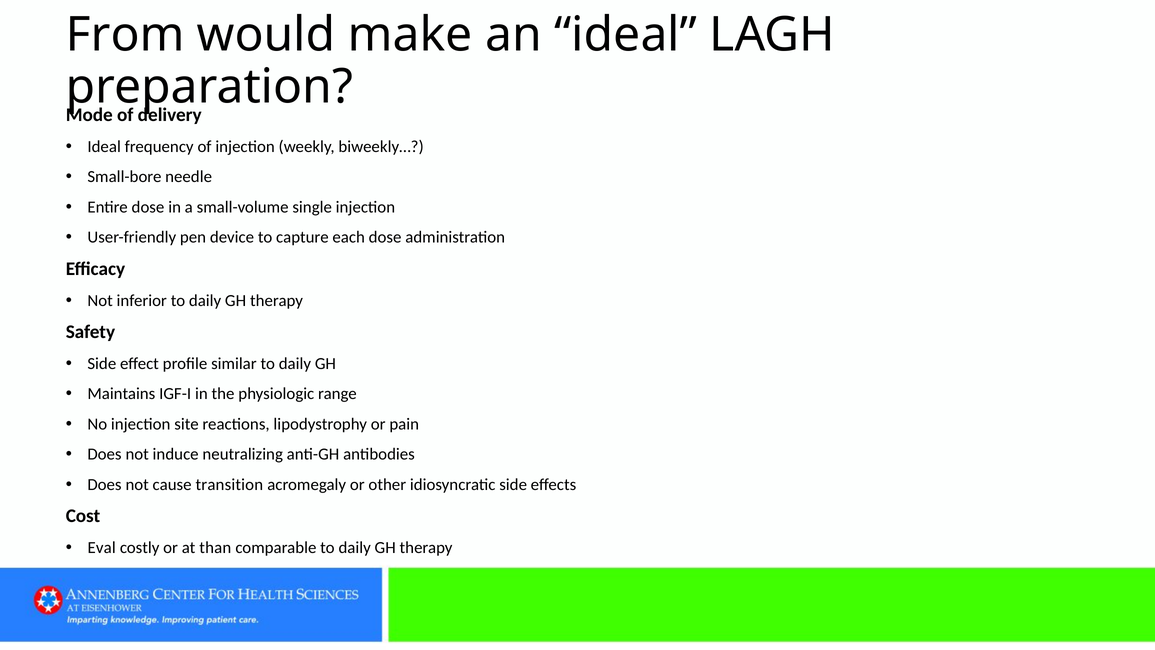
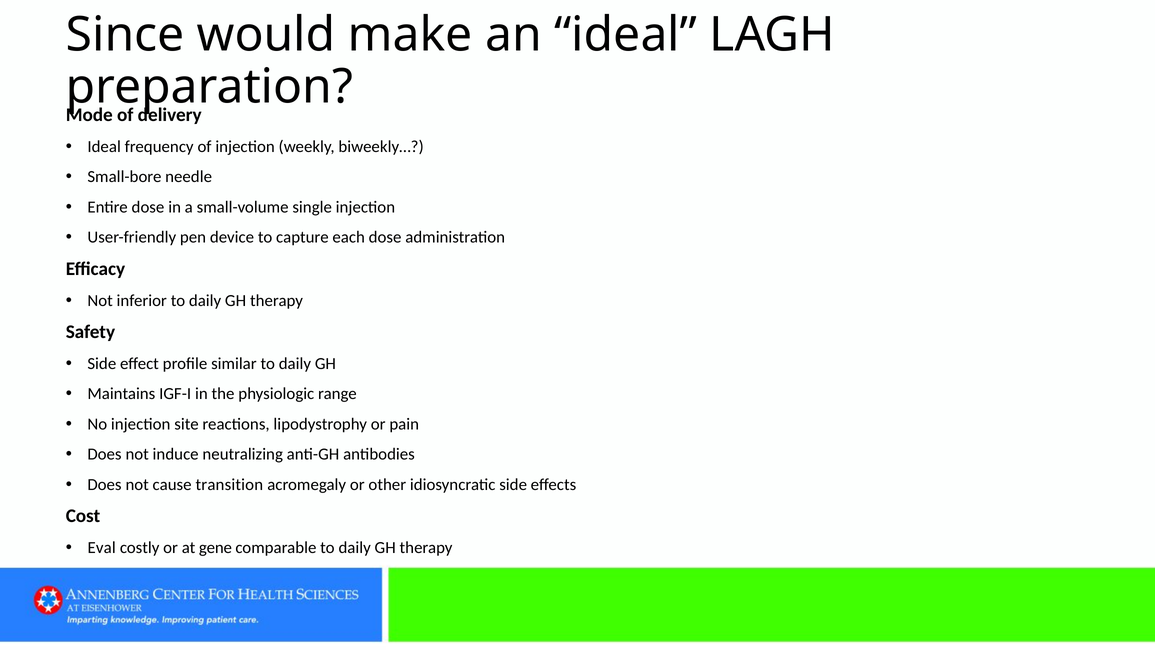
From: From -> Since (125, 35)
than: than -> gene (215, 547)
